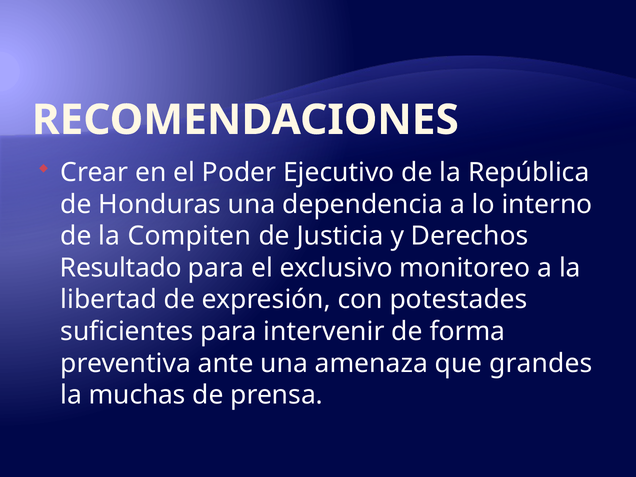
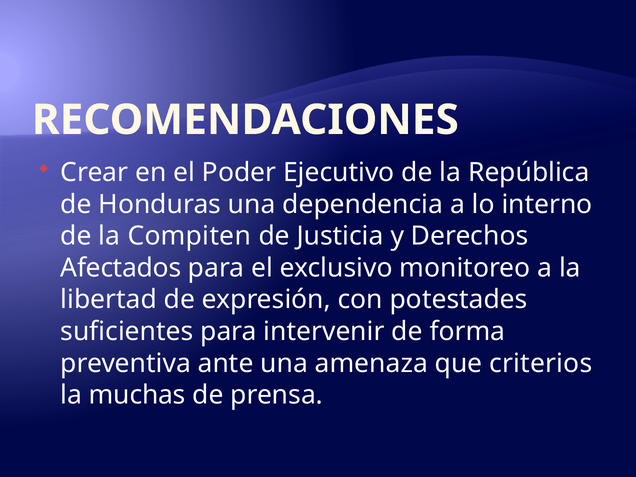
Resultado: Resultado -> Afectados (121, 268)
grandes: grandes -> criterios (541, 363)
